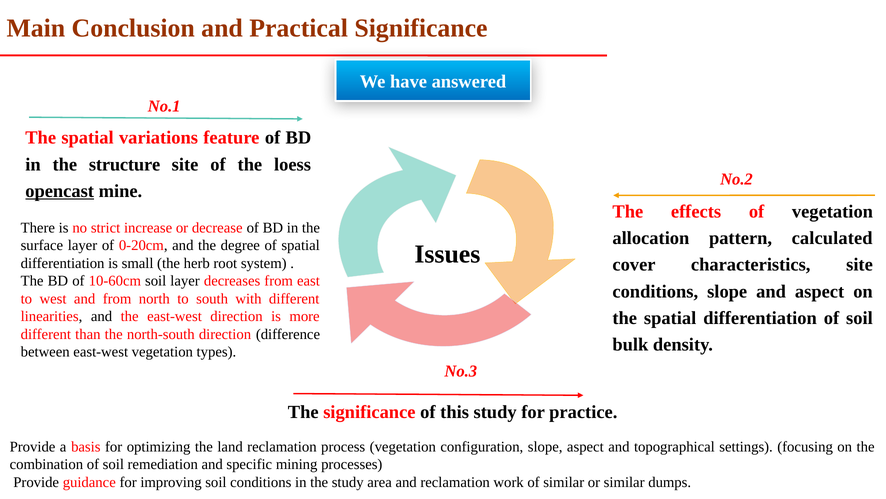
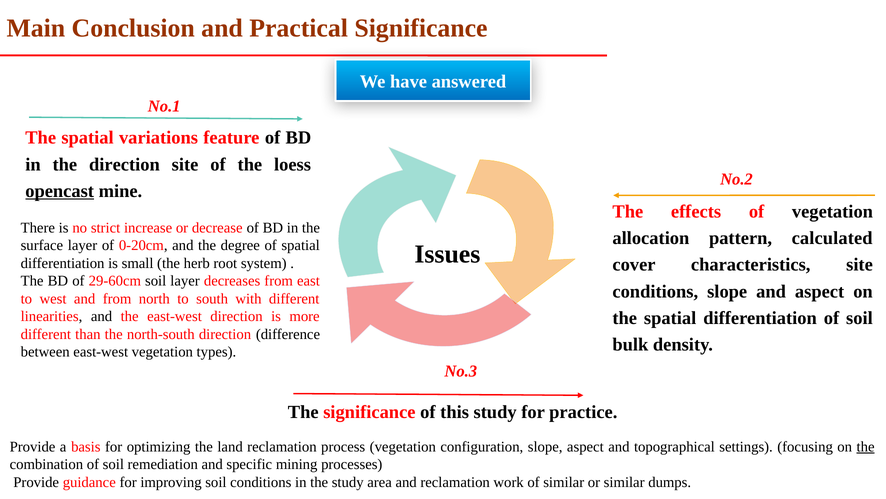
the structure: structure -> direction (124, 164)
10-60cm: 10-60cm -> 29-60cm (115, 281)
the underline: none -> present (866, 446)
